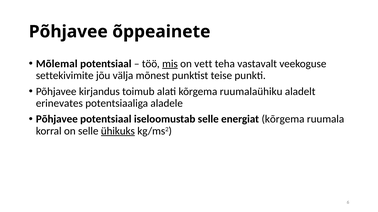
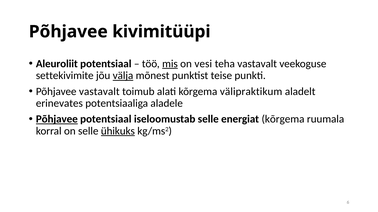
õppeainete: õppeainete -> kivimitüüpi (161, 32)
Mõlemal: Mõlemal -> Aleuroliit (57, 64)
vett: vett -> vesi (203, 64)
välja underline: none -> present (123, 76)
Põhjavee kirjandus: kirjandus -> vastavalt (99, 92)
ruumalaühiku: ruumalaühiku -> välipraktikum (251, 92)
Põhjavee underline: none -> present (57, 119)
